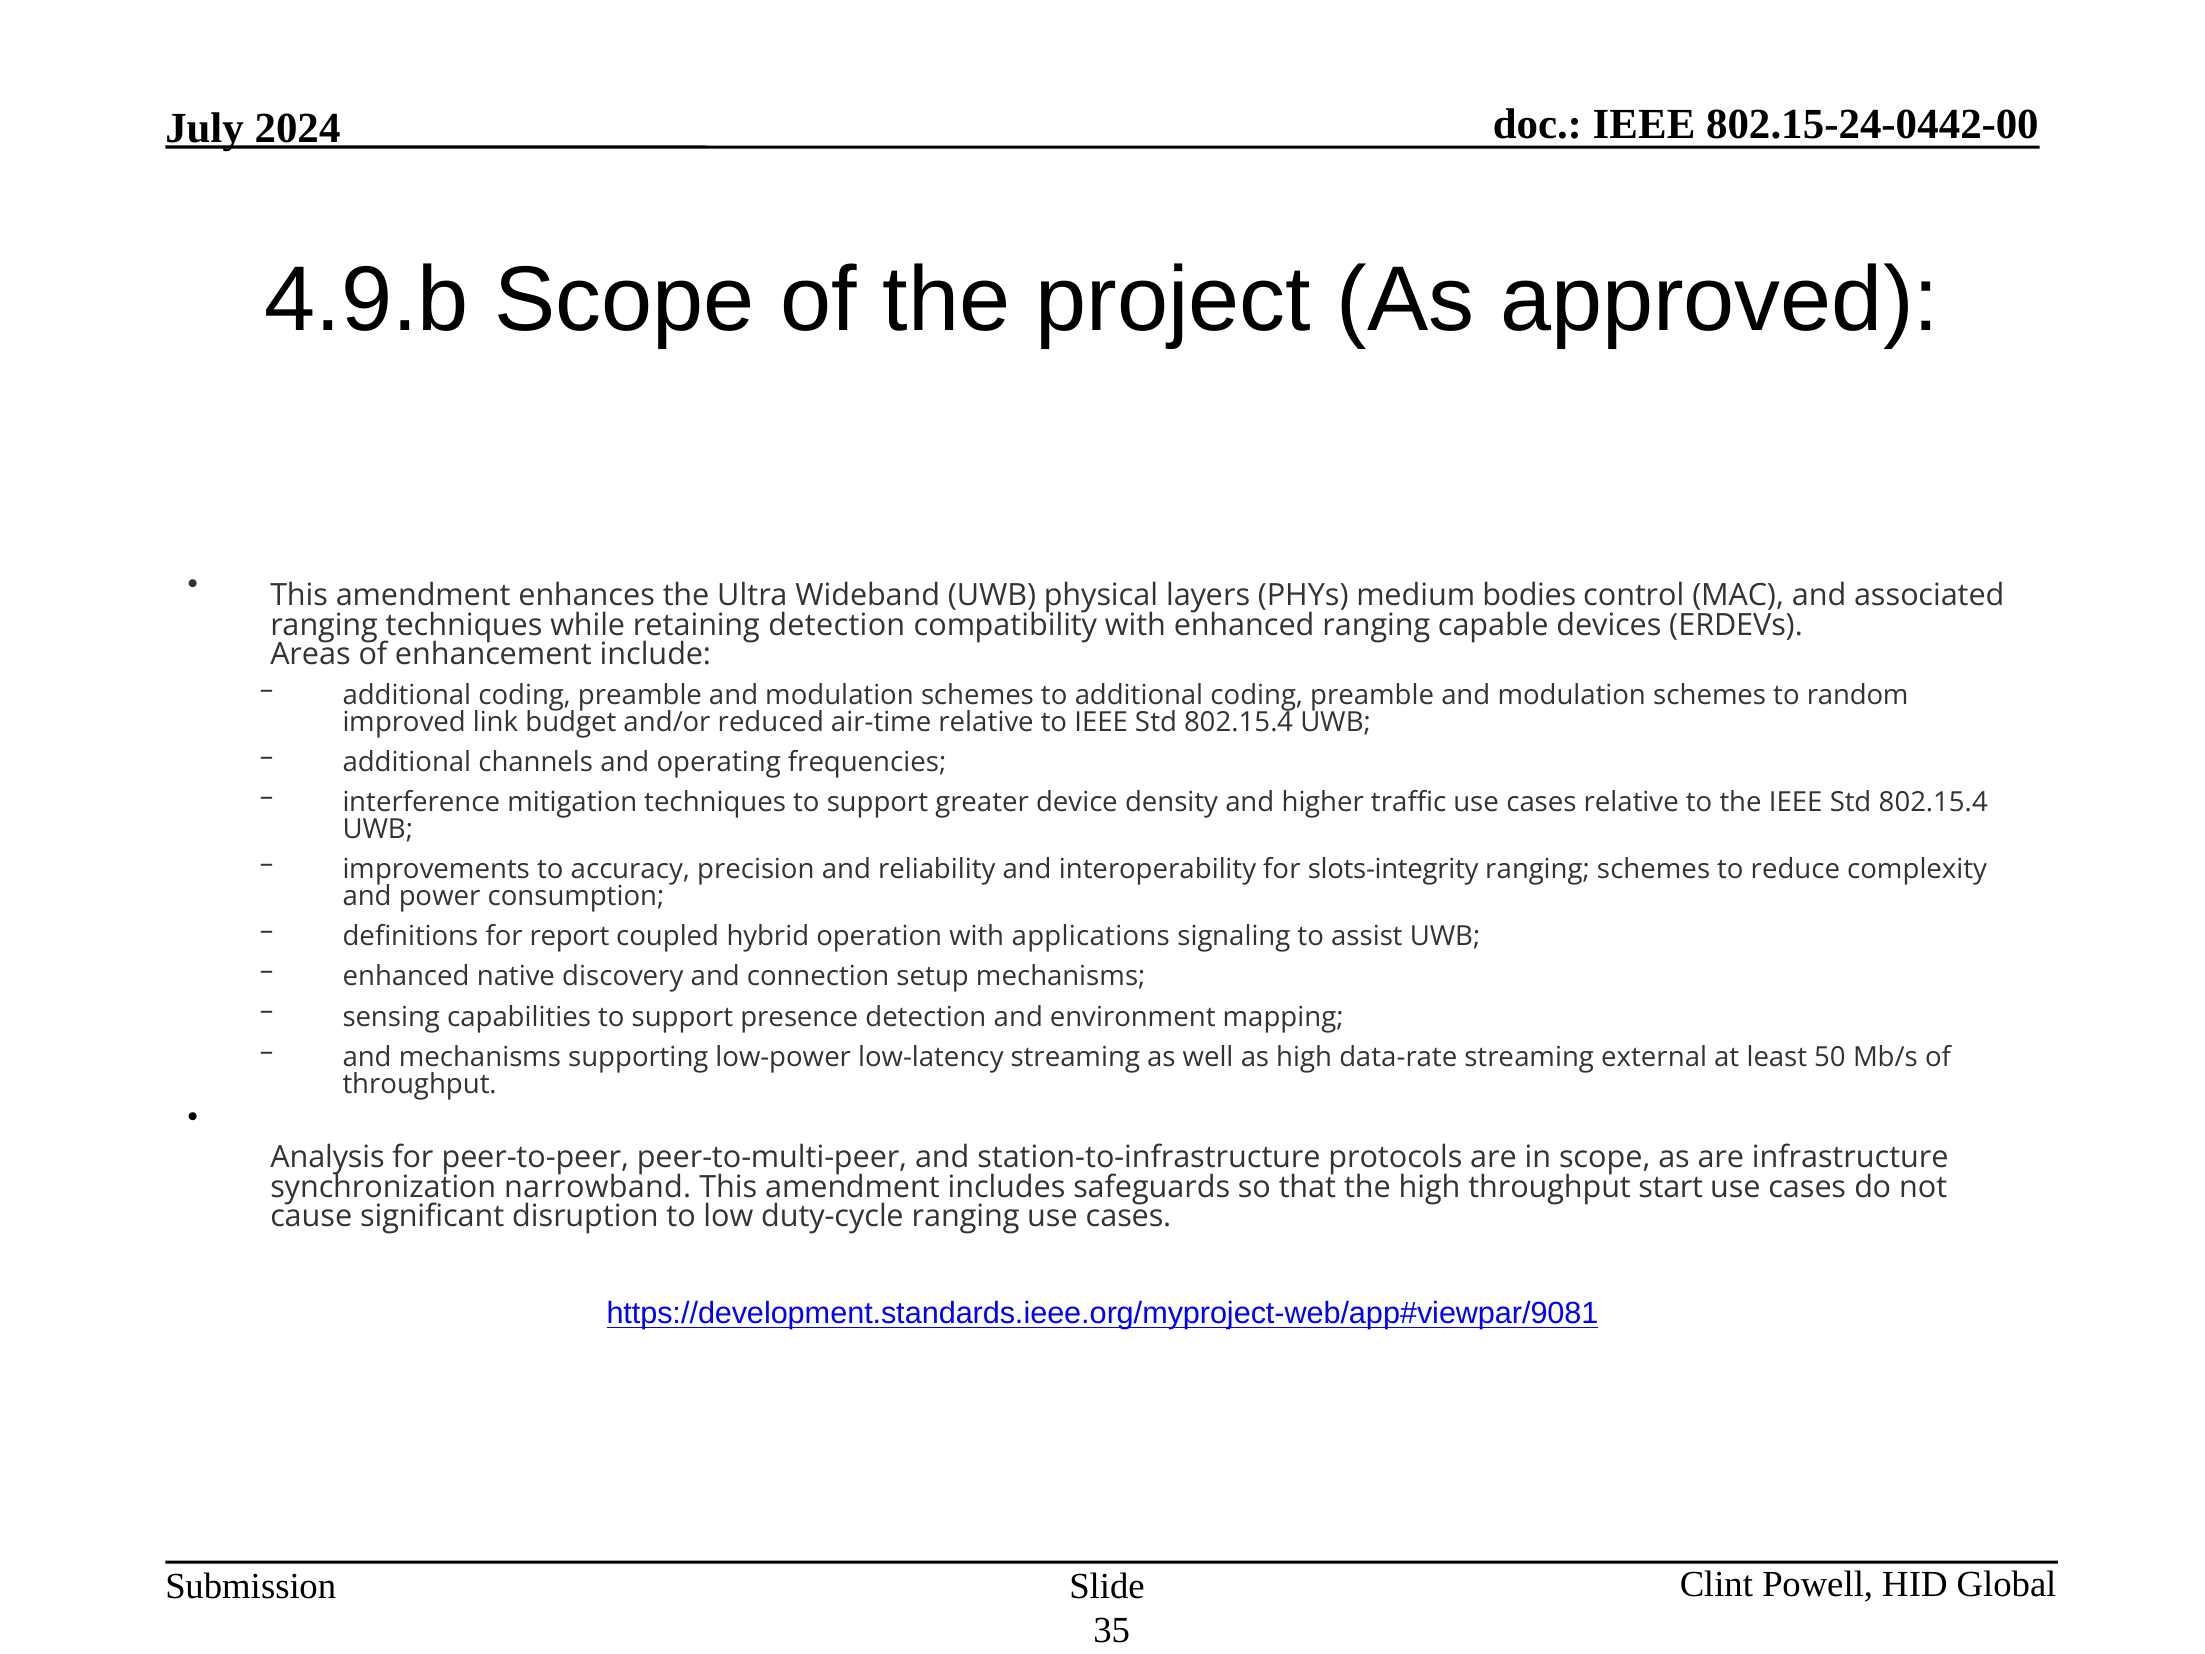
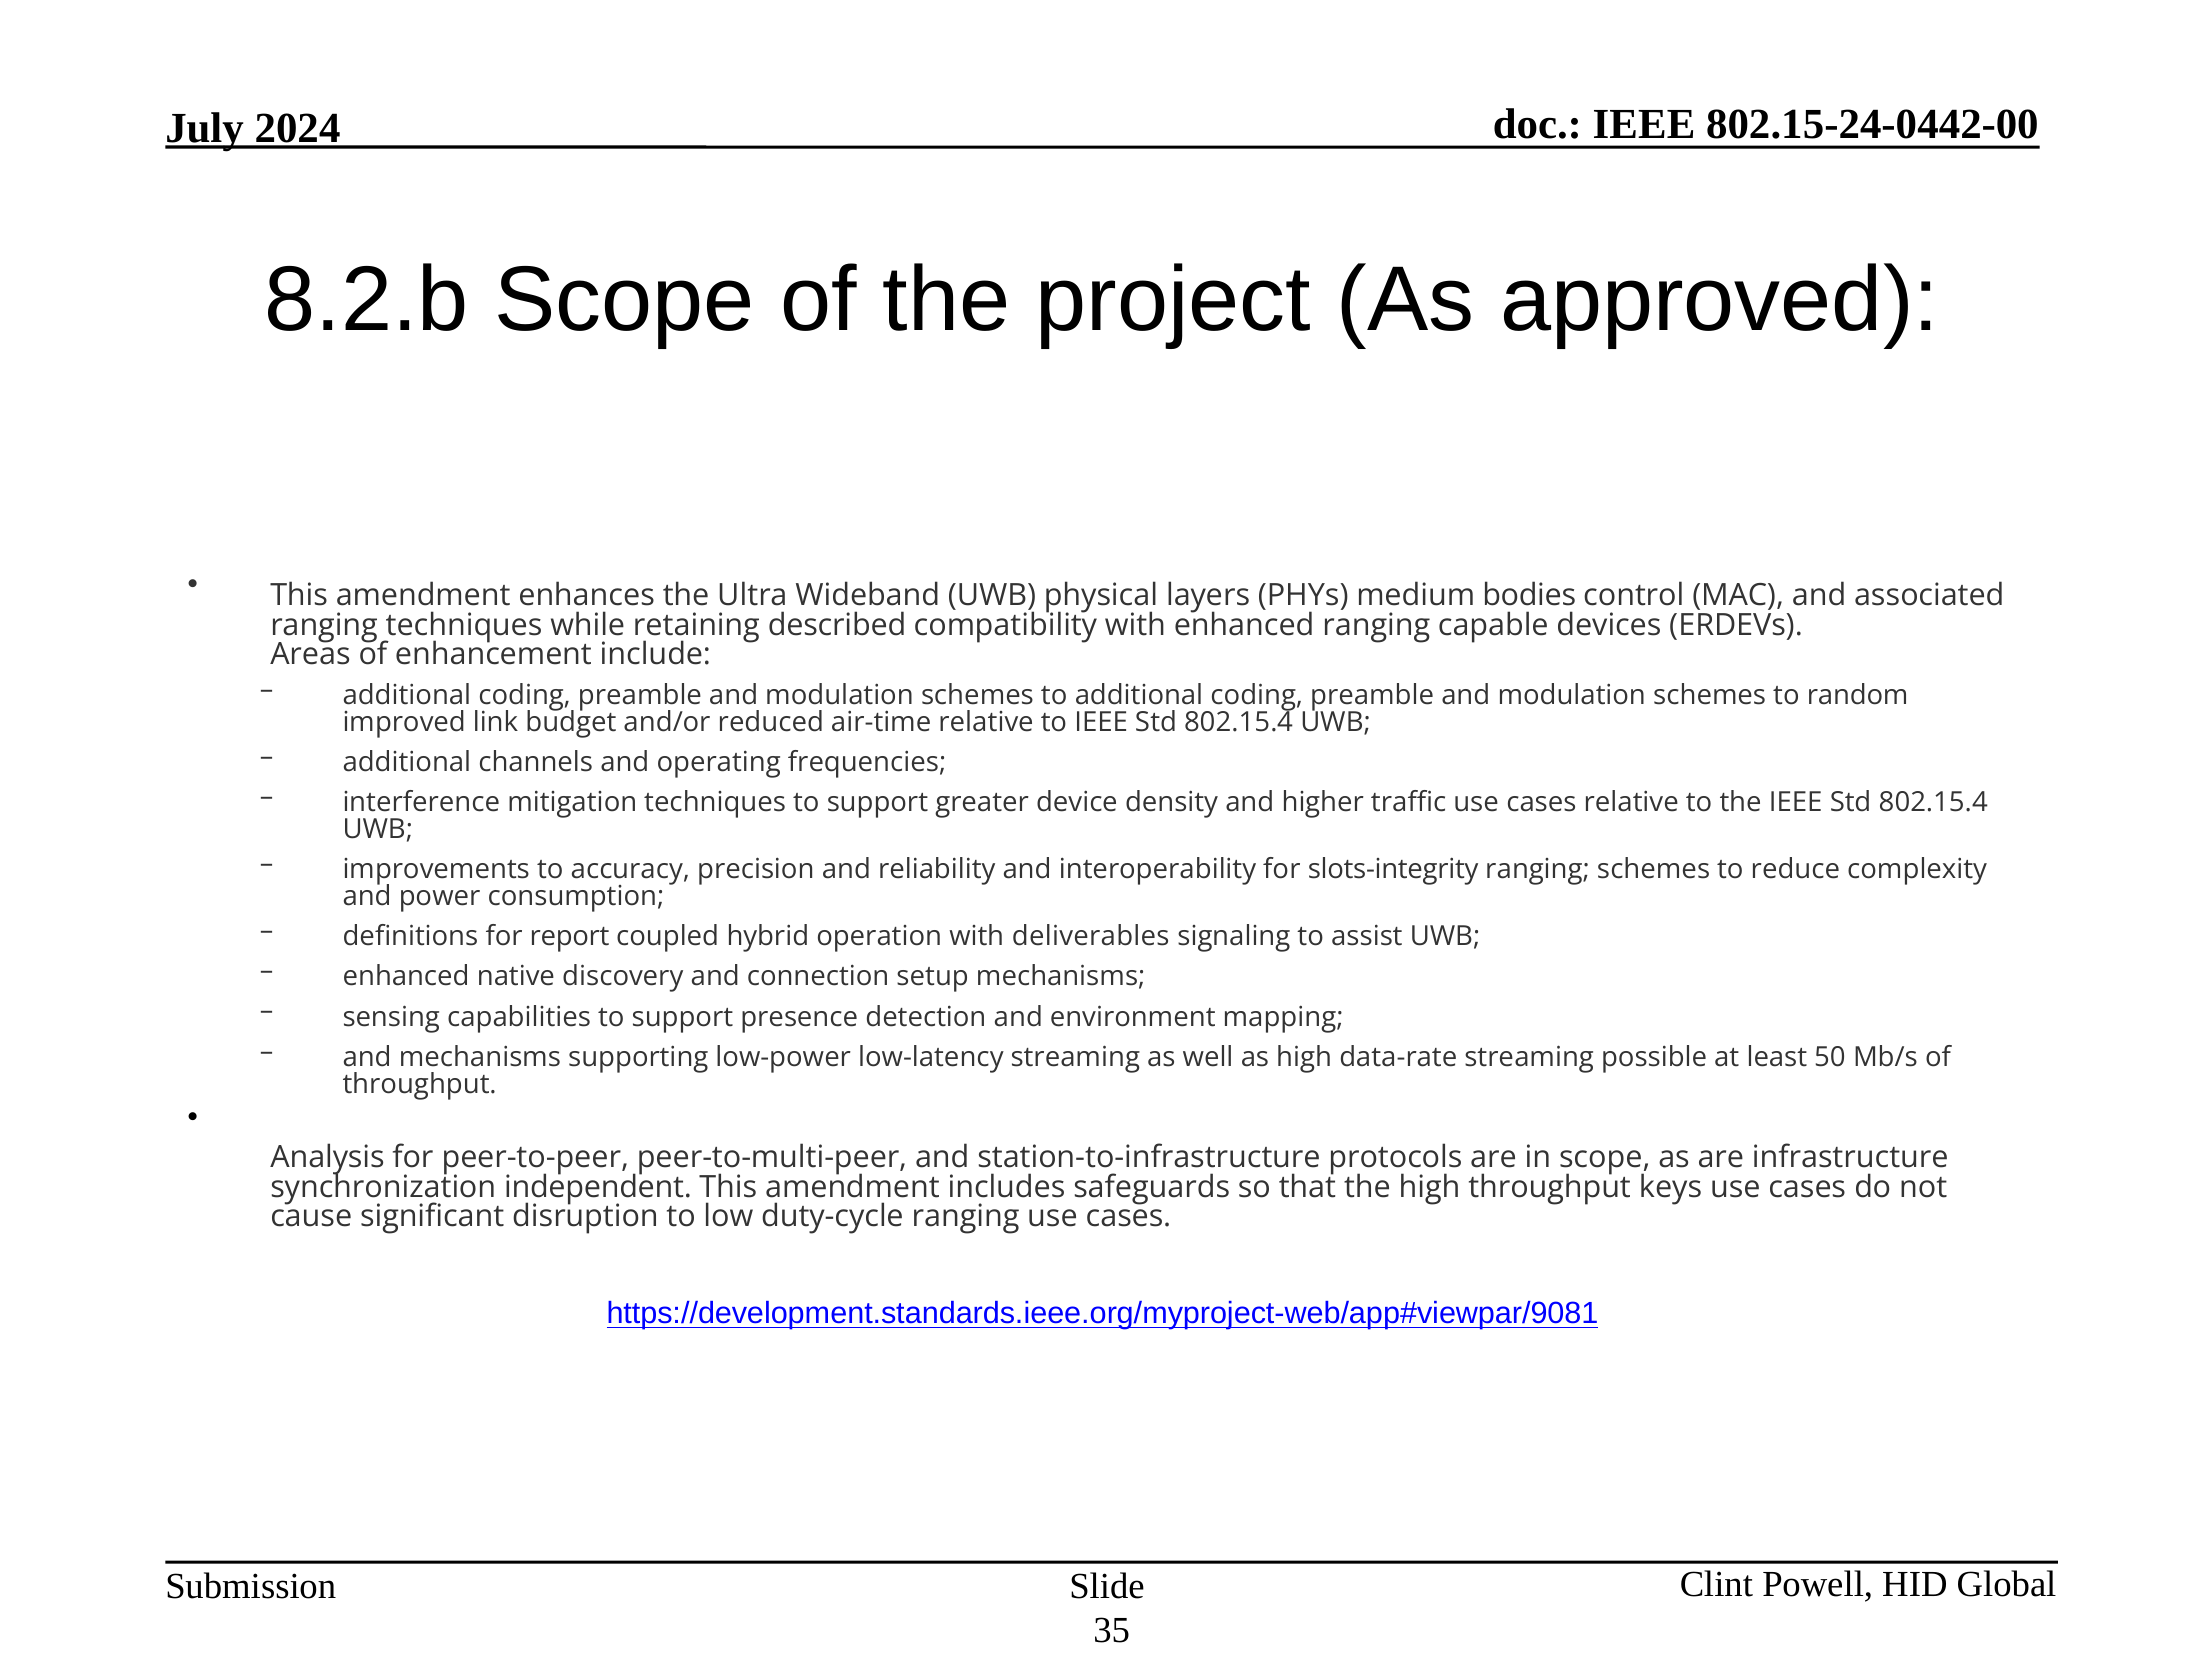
4.9.b: 4.9.b -> 8.2.b (367, 300)
retaining detection: detection -> described (837, 625)
applications: applications -> deliverables (1091, 936)
external: external -> possible (1654, 1057)
narrowband: narrowband -> independent (598, 1187)
start: start -> keys (1671, 1187)
